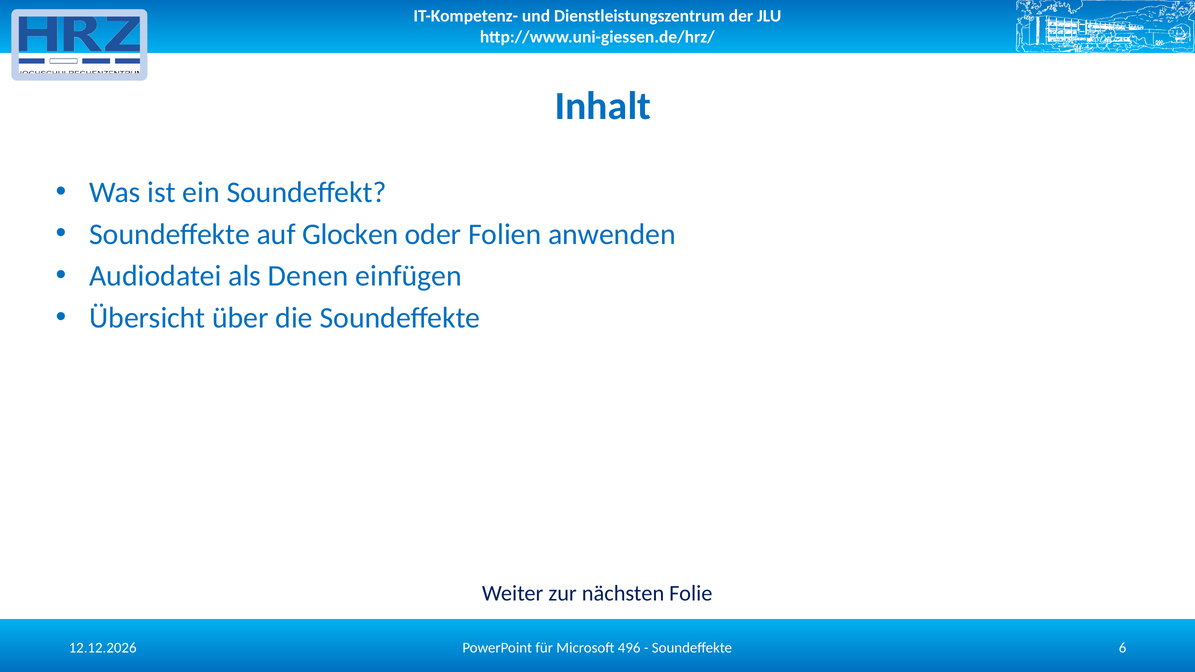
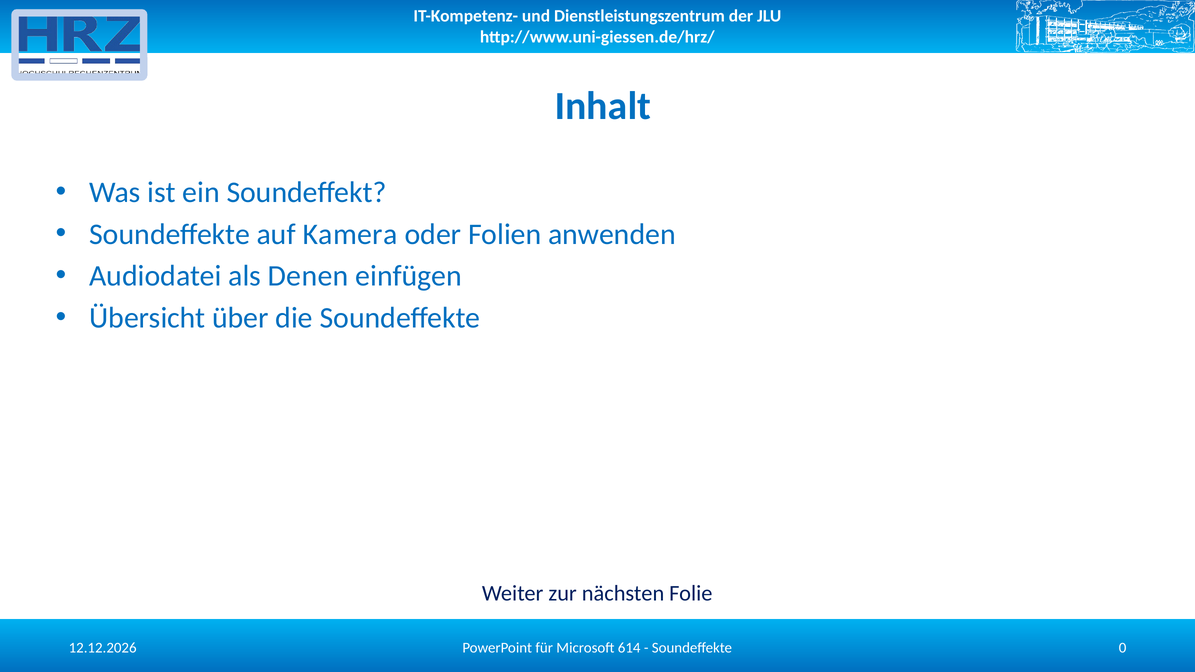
Glocken: Glocken -> Kamera (350, 234)
496: 496 -> 614 (629, 648)
6: 6 -> 0 (1123, 648)
